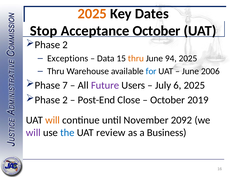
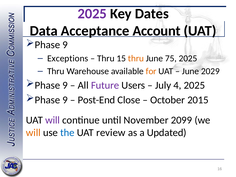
2025 colour: orange -> purple (92, 14)
Stop: Stop -> Data (44, 31)
Acceptance October: October -> Account (157, 31)
2: 2 -> 9 (65, 45)
Data: Data -> Thru (106, 58)
94: 94 -> 75 (171, 58)
for colour: blue -> orange (151, 71)
2006: 2006 -> 2029 (210, 71)
7: 7 -> 9 (65, 85)
6: 6 -> 4 (177, 85)
2: 2 -> 9 (65, 100)
2019: 2019 -> 2015 (198, 100)
will colour: orange -> purple (53, 120)
2092: 2092 -> 2099 (181, 120)
will colour: purple -> orange (33, 133)
Business: Business -> Updated (167, 133)
